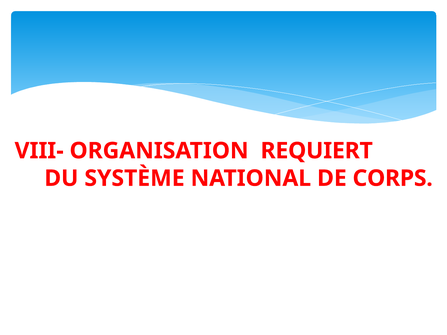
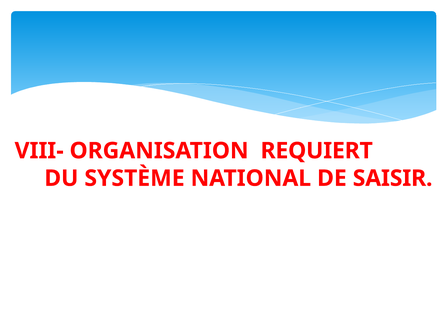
CORPS: CORPS -> SAISIR (393, 178)
